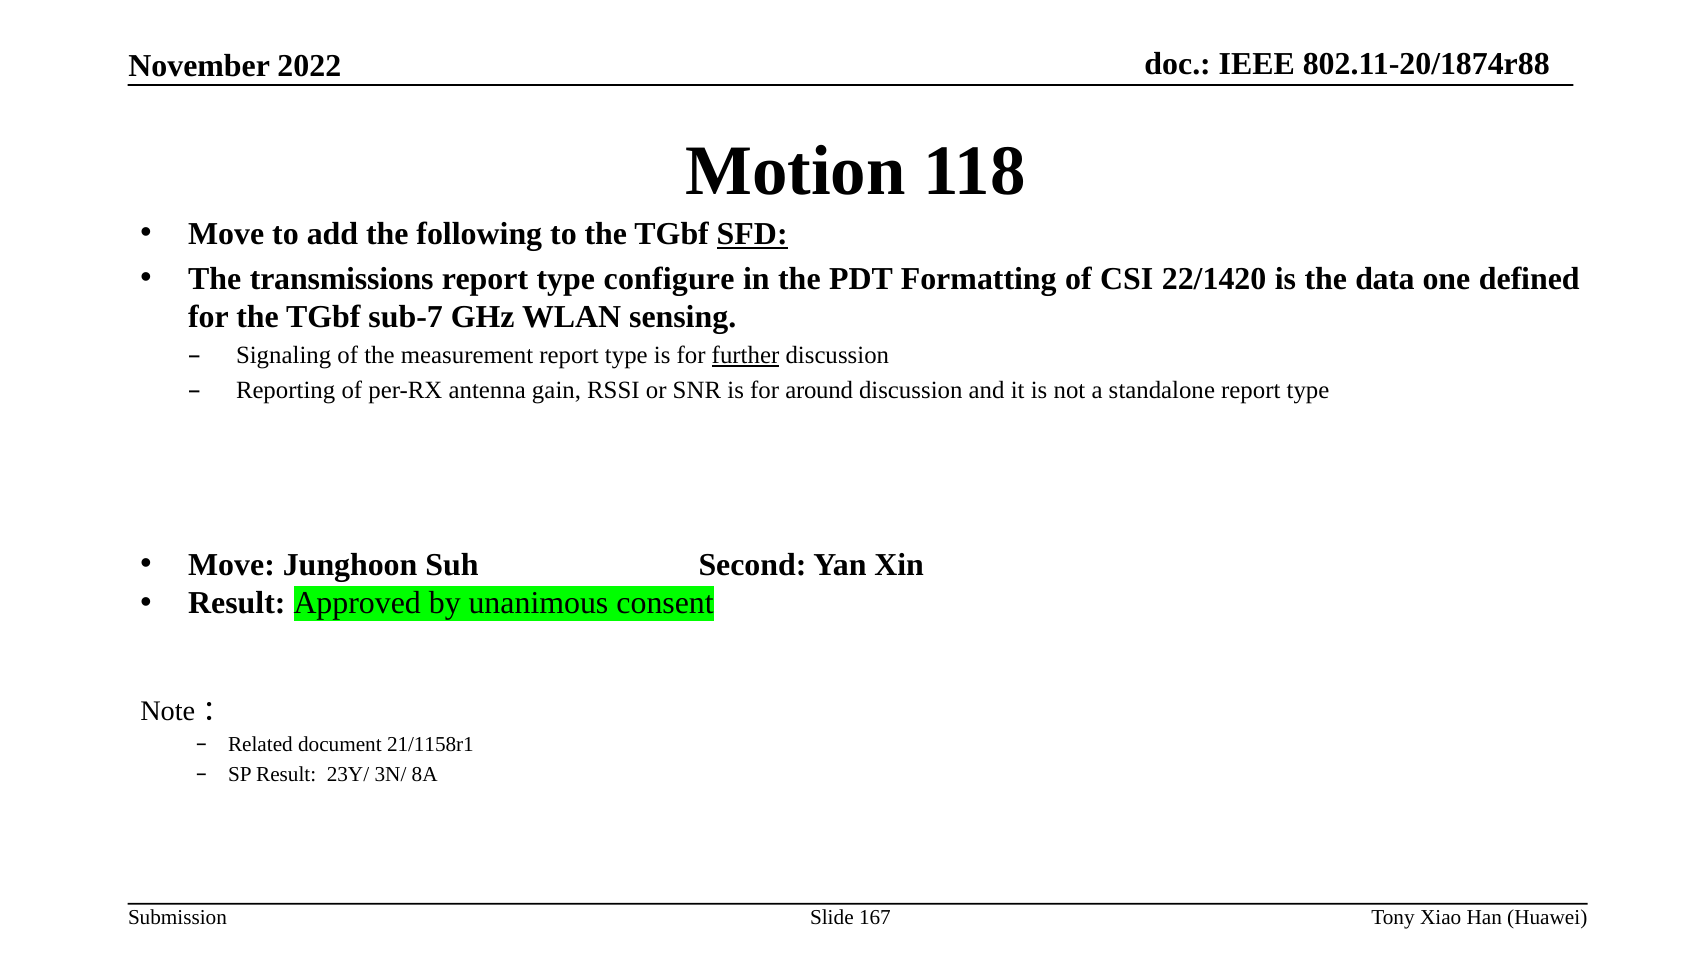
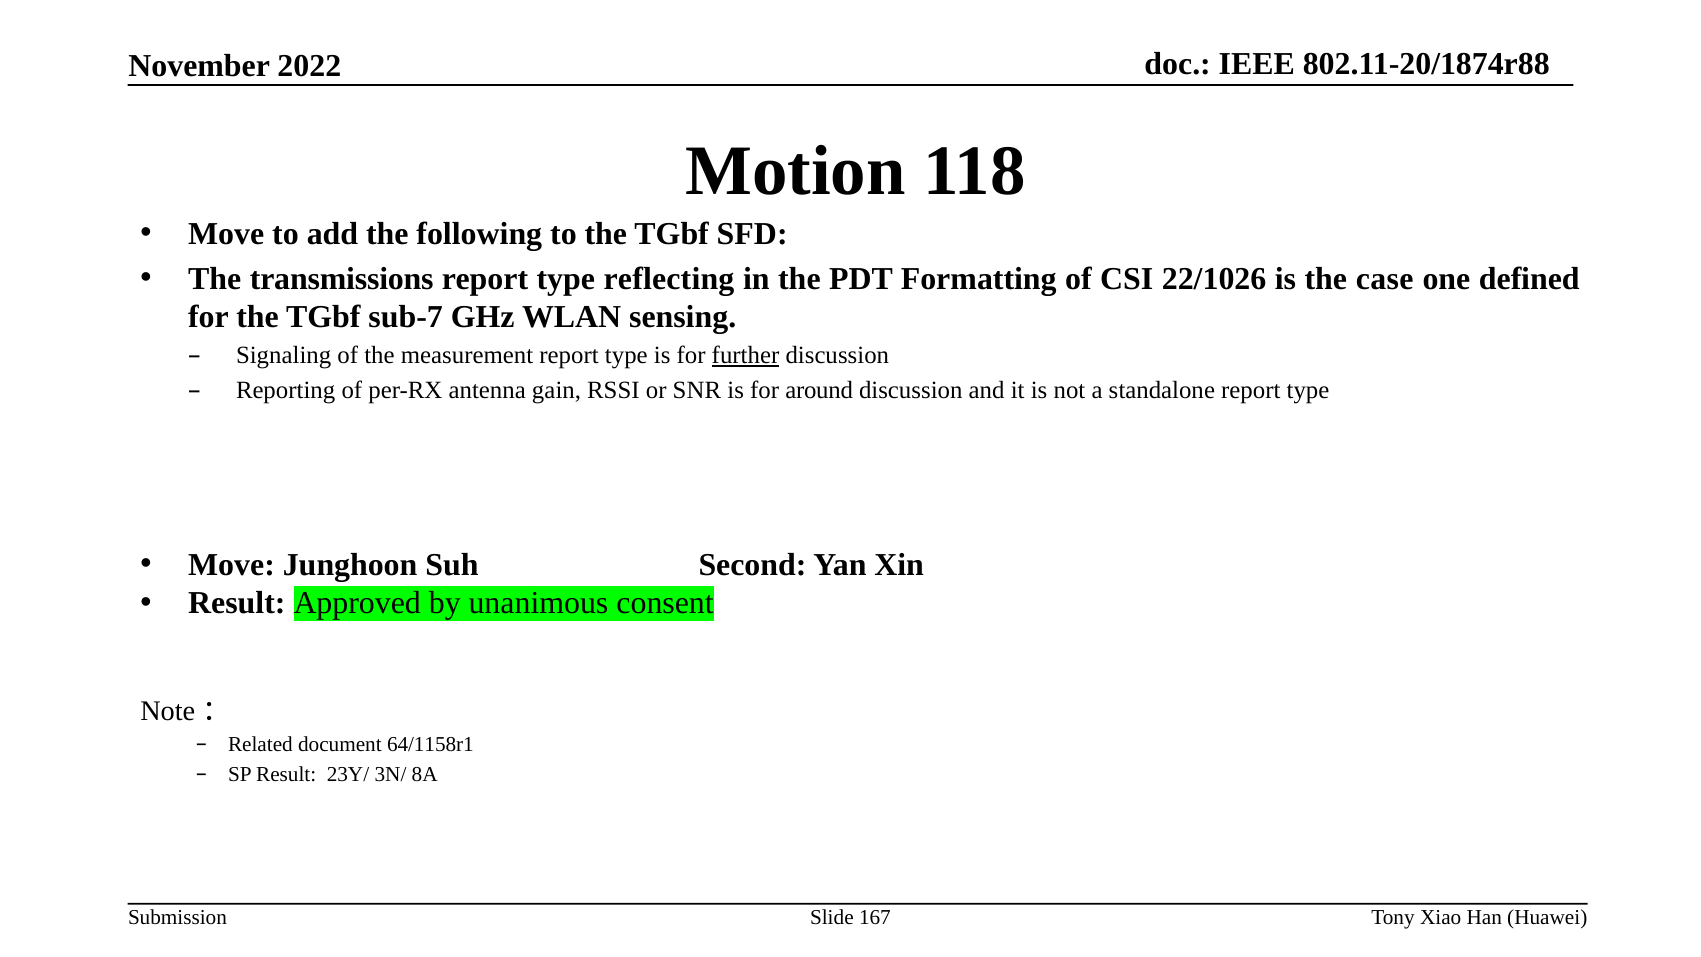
SFD underline: present -> none (752, 234)
configure: configure -> reflecting (669, 279)
22/1420: 22/1420 -> 22/1026 (1214, 279)
data: data -> case (1385, 279)
21/1158r1: 21/1158r1 -> 64/1158r1 (430, 744)
